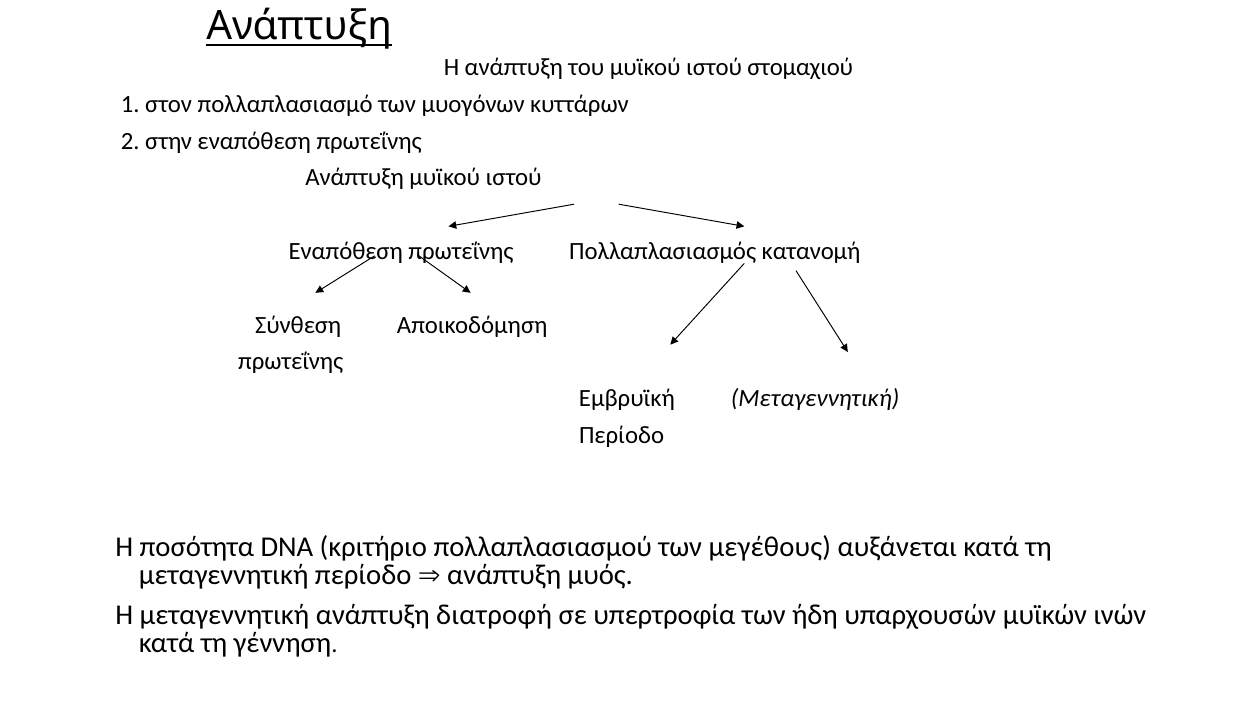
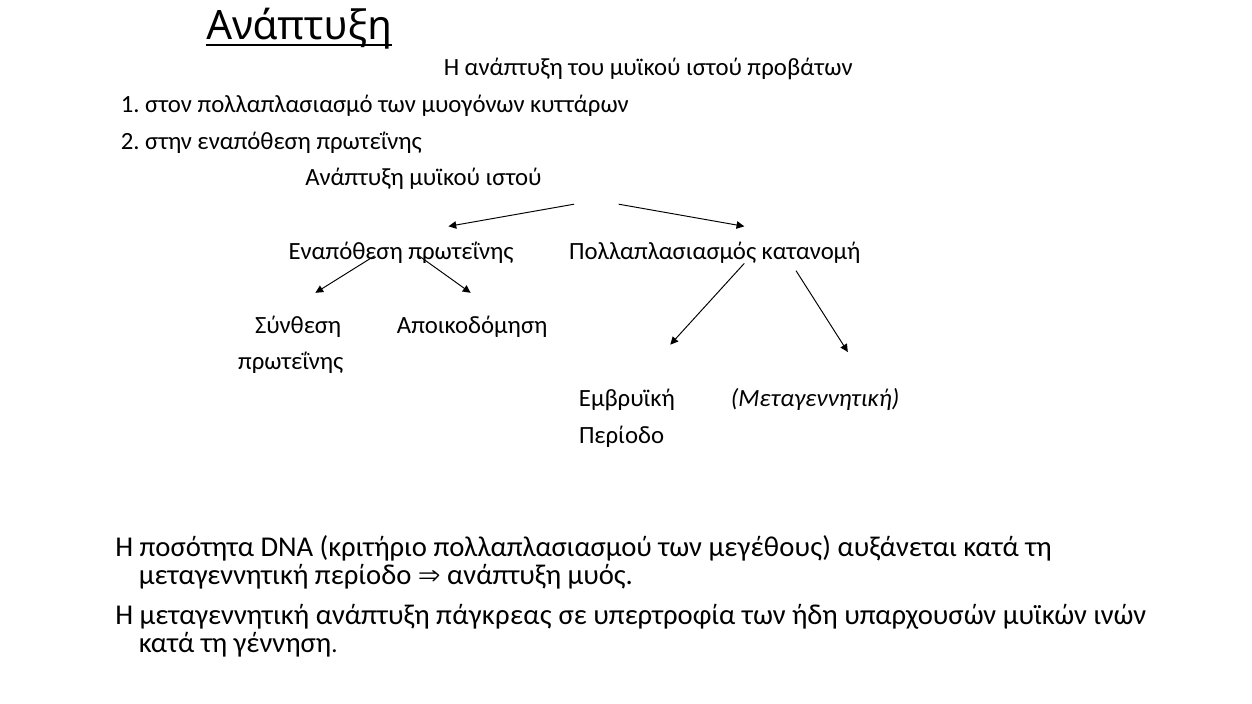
στομαχιού: στομαχιού -> προβάτων (800, 67)
διατροφή: διατροφή -> πάγκρεας (494, 616)
